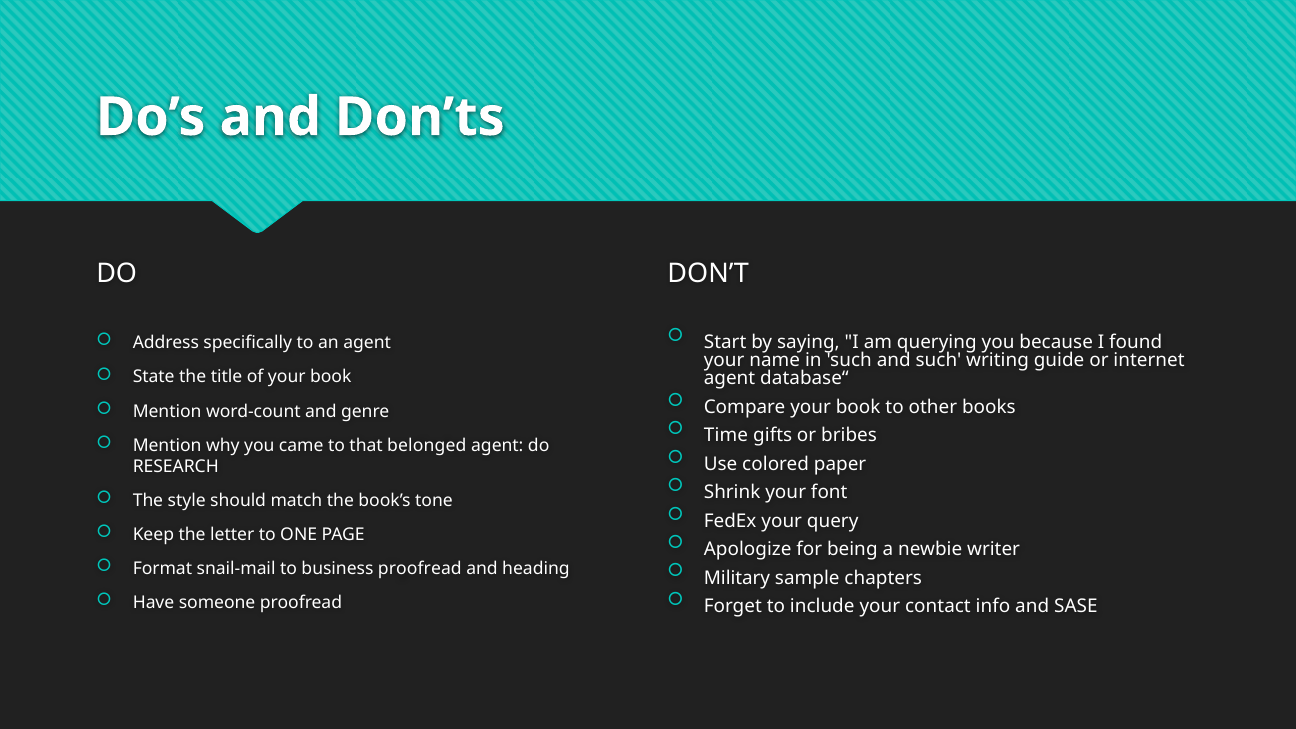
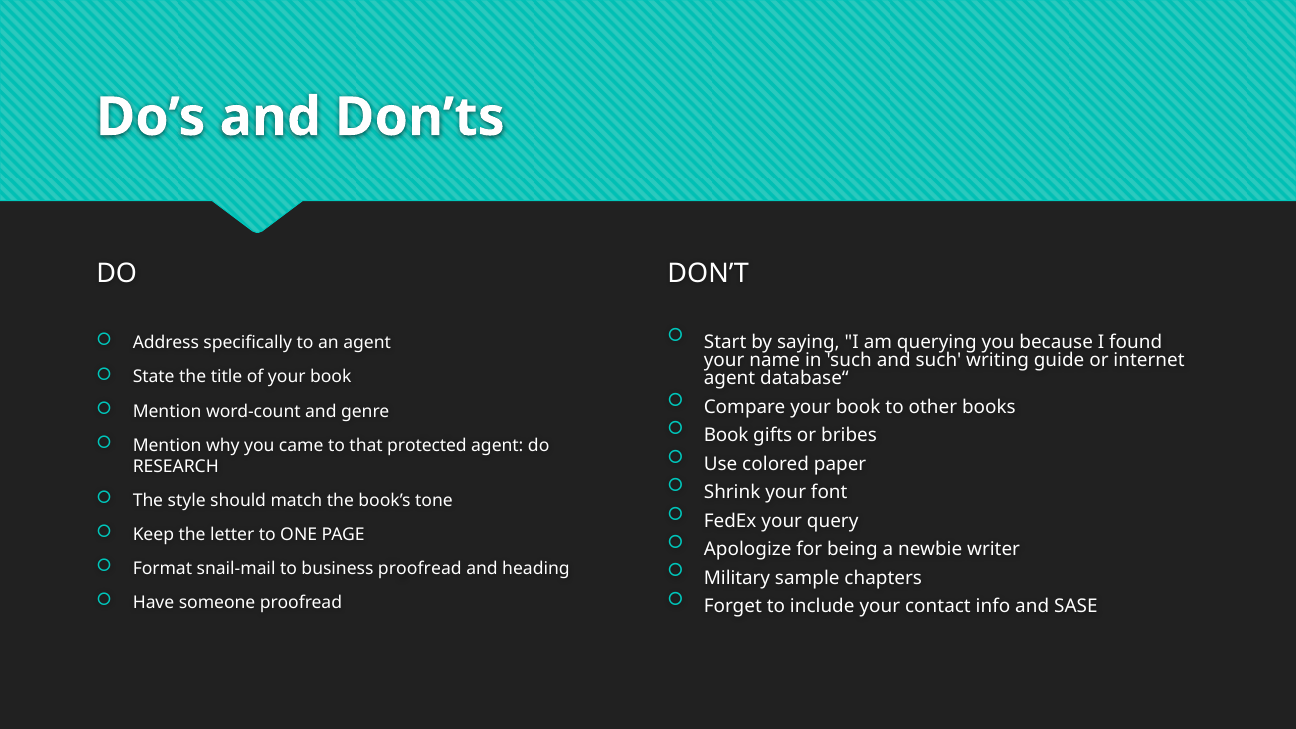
Time: Time -> Book (726, 435)
belonged: belonged -> protected (427, 445)
